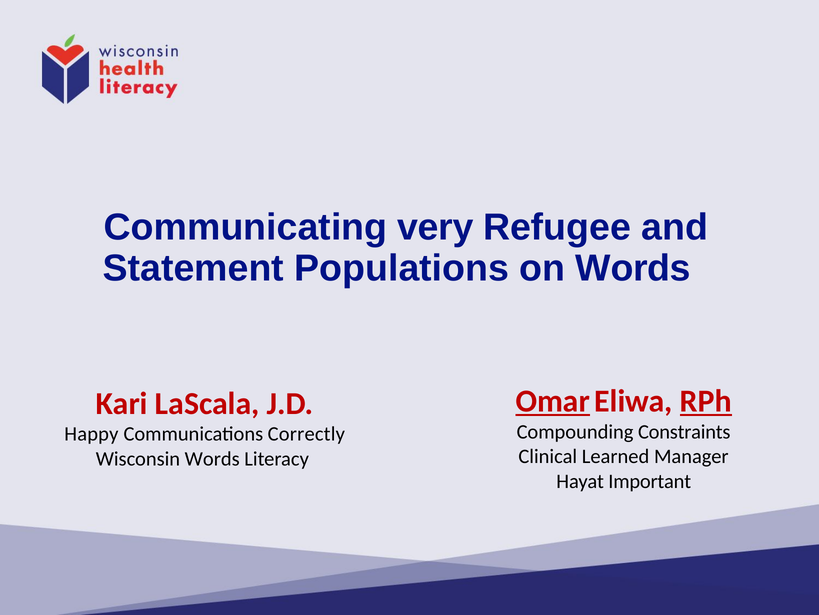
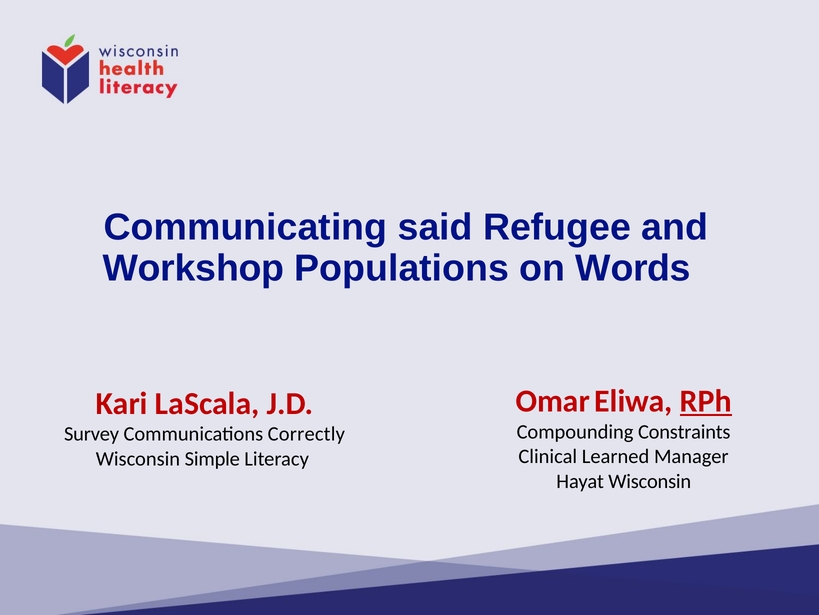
very: very -> said (435, 227)
Statement: Statement -> Workshop (193, 268)
Omar underline: present -> none (553, 401)
Happy: Happy -> Survey (92, 434)
Wisconsin Words: Words -> Simple (212, 458)
Hayat Important: Important -> Wisconsin (650, 481)
